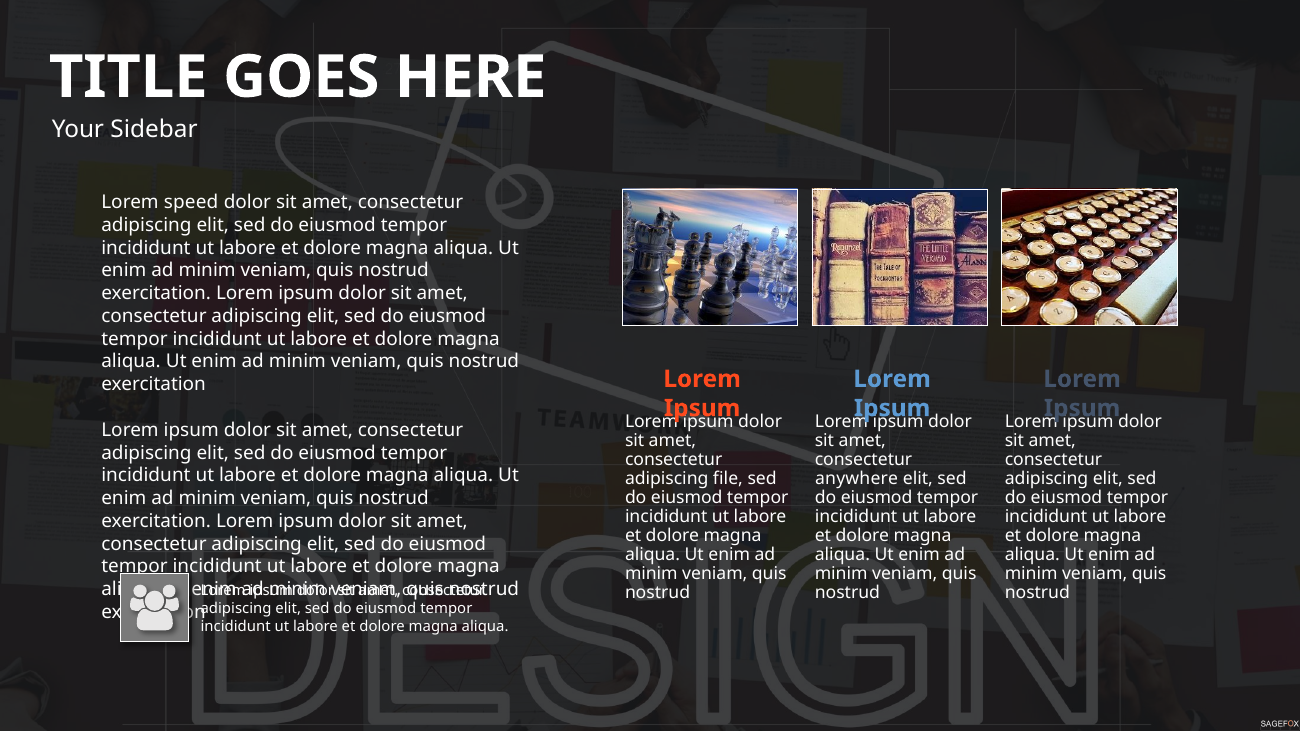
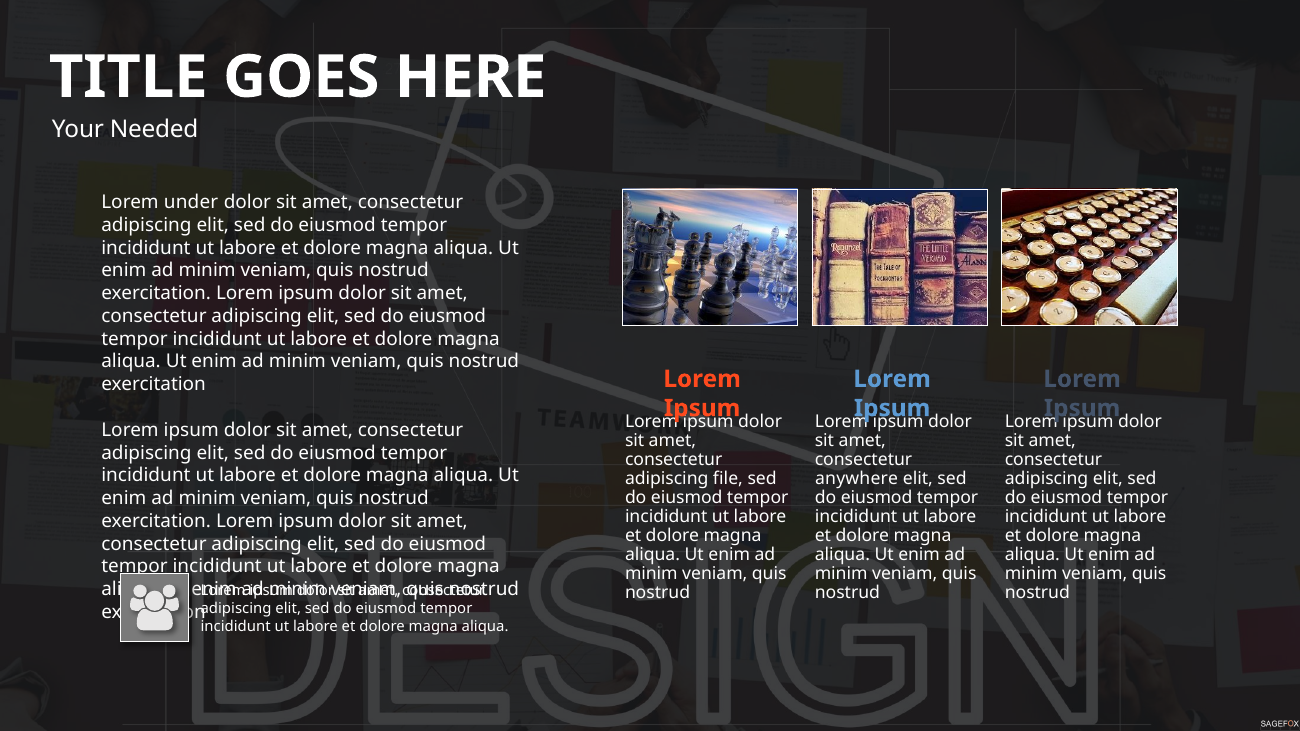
Sidebar: Sidebar -> Needed (154, 129)
speed: speed -> under (191, 203)
